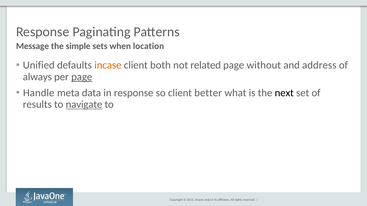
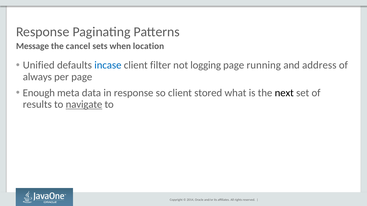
simple: simple -> cancel (78, 46)
incase colour: orange -> blue (108, 65)
both: both -> filter (160, 65)
related: related -> logging (206, 65)
without: without -> running (264, 65)
page underline: present -> none (82, 77)
Handle: Handle -> Enough (39, 93)
better: better -> stored (208, 93)
